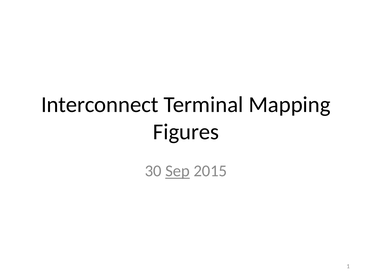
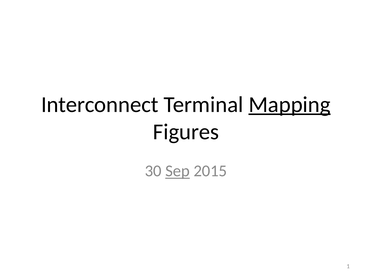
Mapping underline: none -> present (290, 105)
